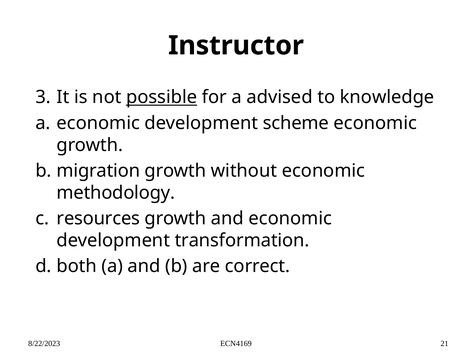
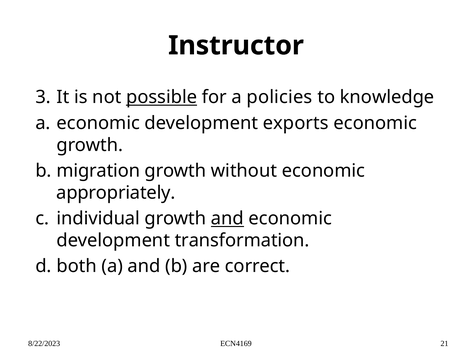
advised: advised -> policies (280, 97)
scheme: scheme -> exports (296, 123)
methodology: methodology -> appropriately (116, 193)
resources: resources -> individual (98, 218)
and underline: none -> present (227, 218)
